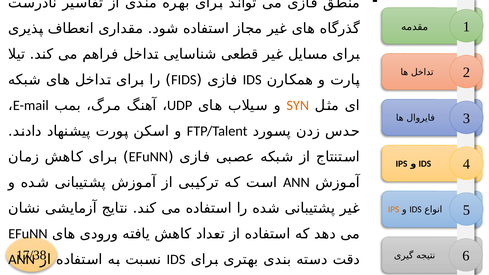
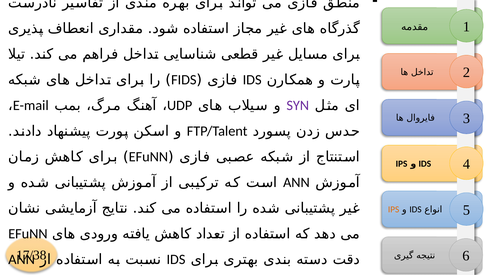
SYN colour: orange -> purple (298, 106)
